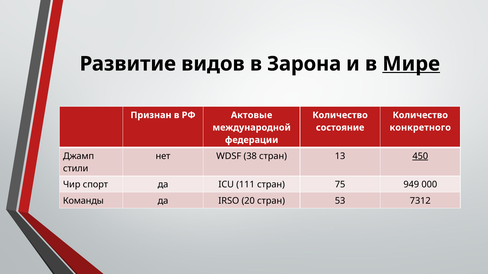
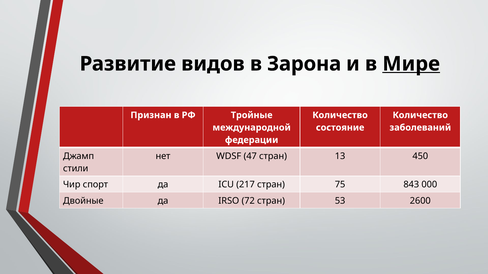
Актовые: Актовые -> Тройные (252, 115)
конкретного: конкретного -> заболеваний (420, 128)
38: 38 -> 47 (250, 156)
450 underline: present -> none (420, 156)
111: 111 -> 217 (246, 185)
949: 949 -> 843 (411, 185)
Команды: Команды -> Двойные (83, 201)
20: 20 -> 72 (248, 201)
7312: 7312 -> 2600 (420, 201)
